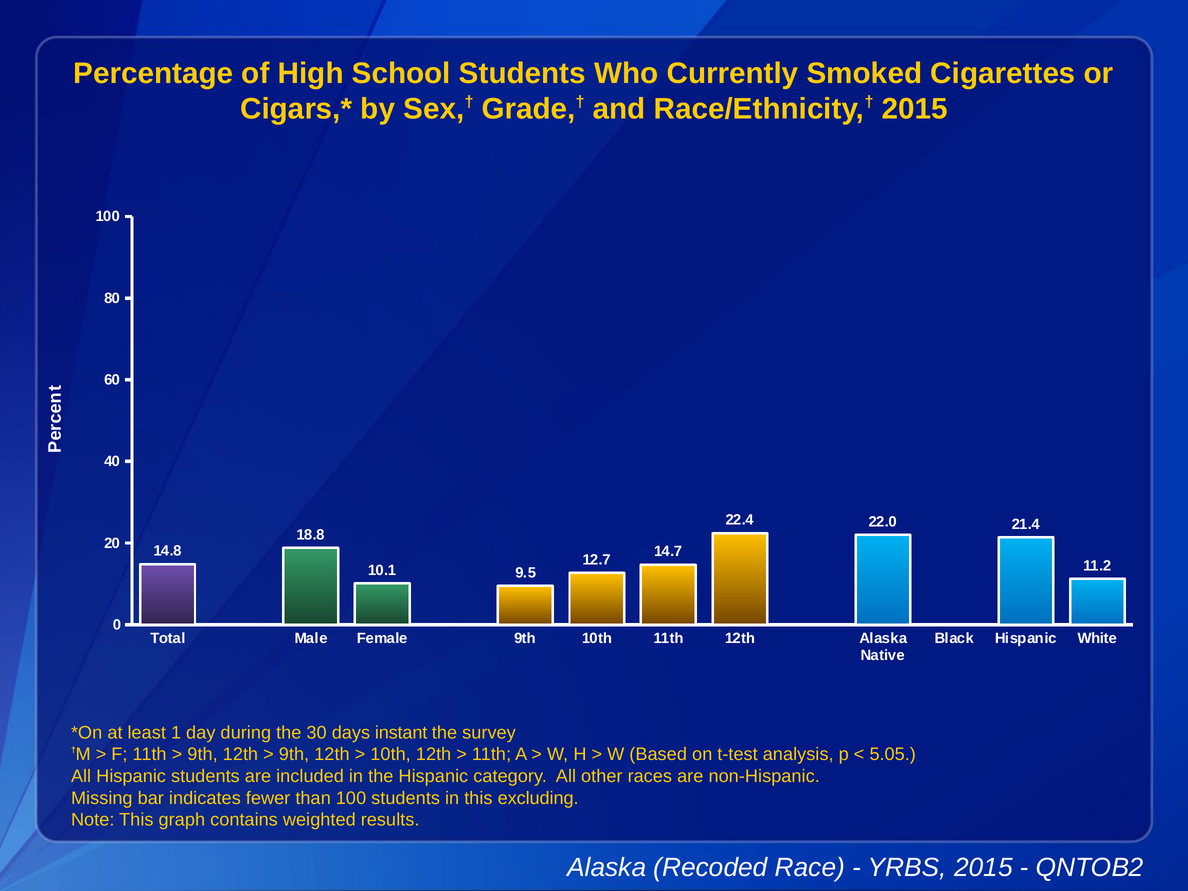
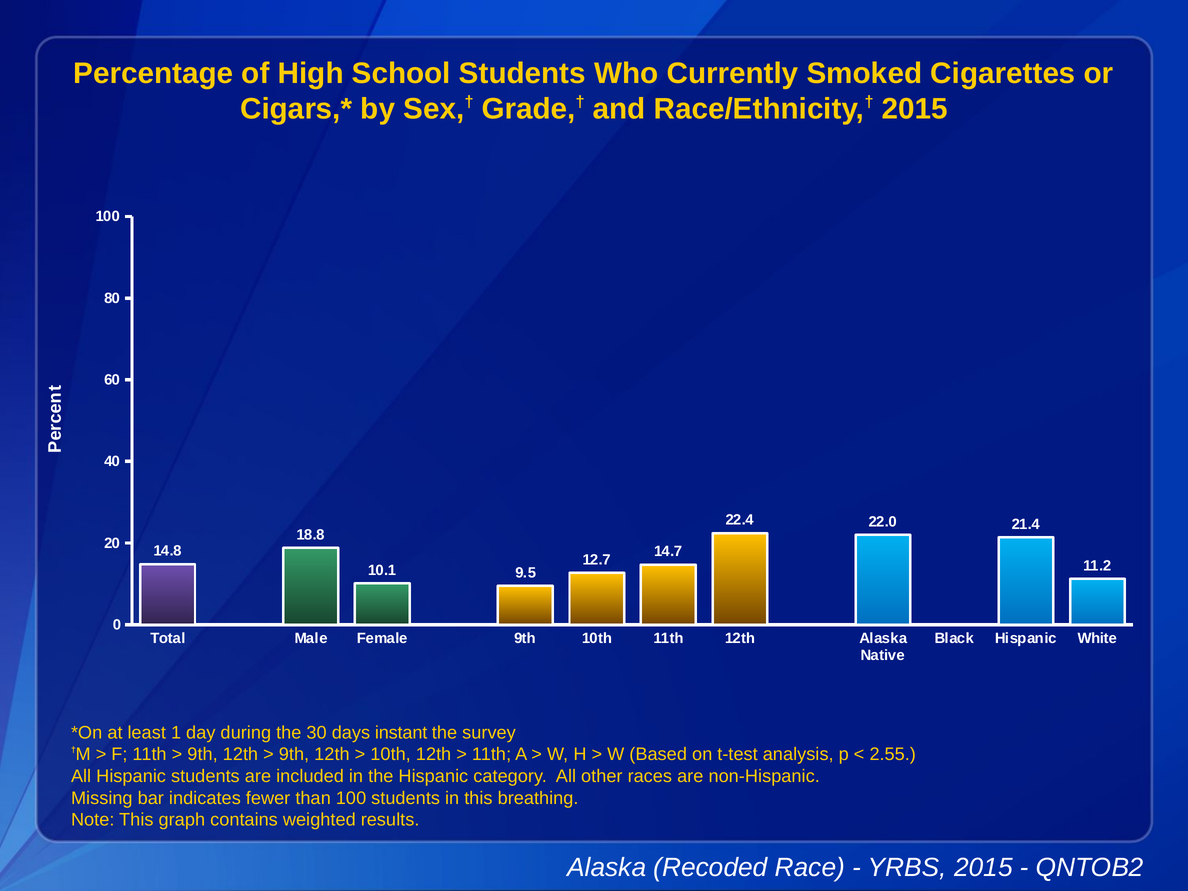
5.05: 5.05 -> 2.55 (893, 754)
excluding: excluding -> breathing (538, 798)
